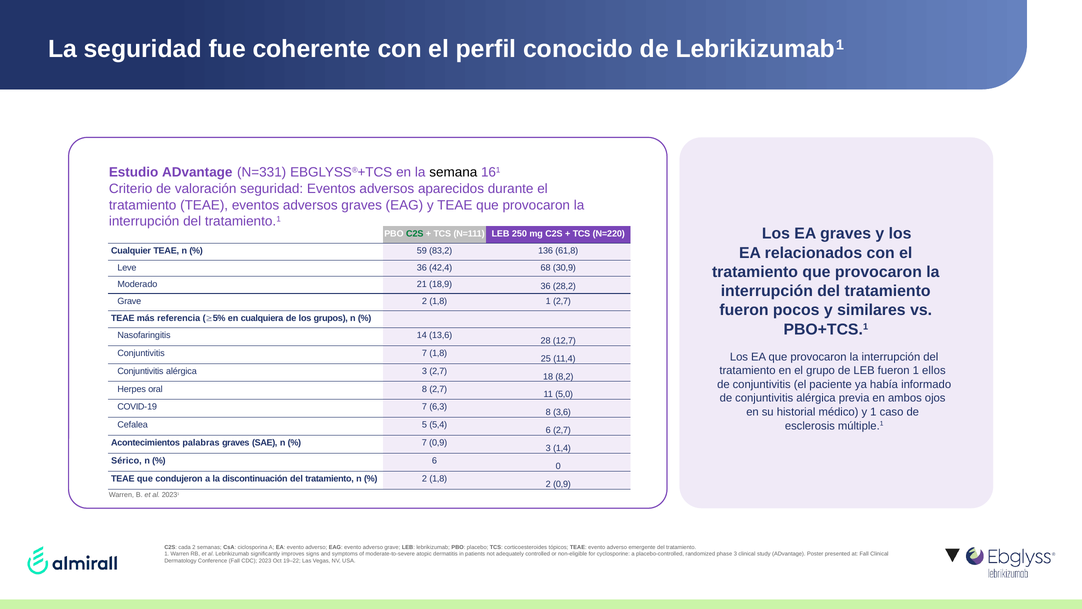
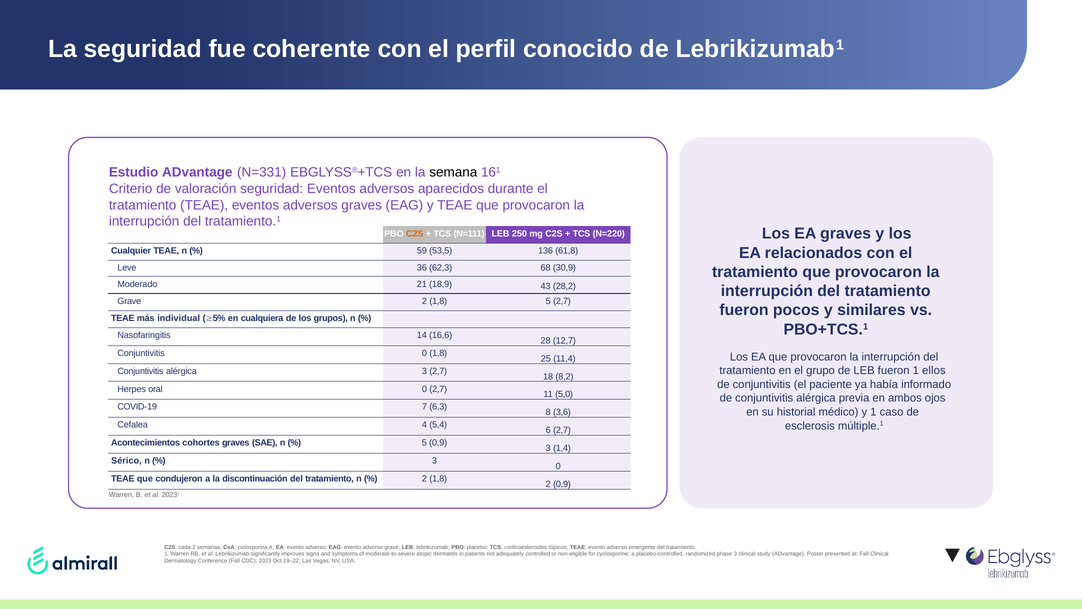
C2S colour: green -> orange (415, 233)
83,2: 83,2 -> 53,5 (441, 251)
42,4: 42,4 -> 62,3 (441, 268)
18,9 36: 36 -> 43 (546, 286)
1,8 1: 1 -> 5 (548, 301)
referencia: referencia -> individual (179, 318)
13,6: 13,6 -> 16,6 (441, 335)
Conjuntivitis 7: 7 -> 0 (424, 353)
oral 8: 8 -> 0 (424, 389)
5: 5 -> 4 (424, 425)
palabras: palabras -> cohortes (201, 443)
7: 7 -> 5 (424, 443)
6: 6 -> 3 (434, 461)
